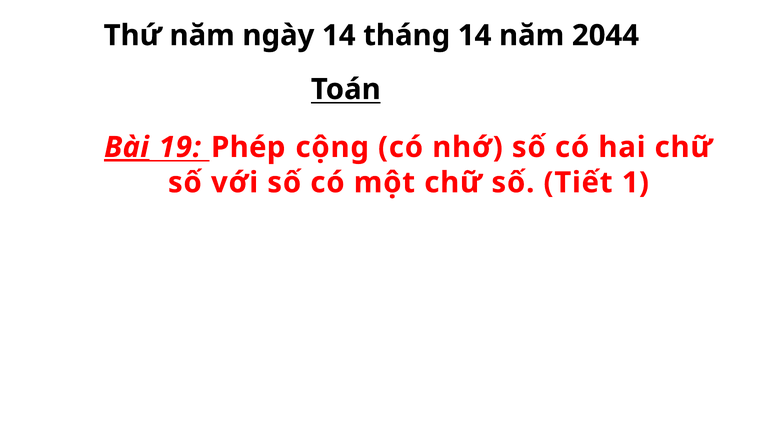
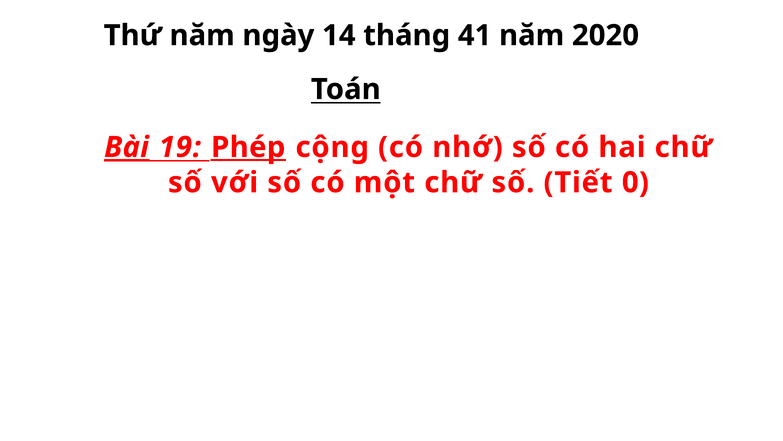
tháng 14: 14 -> 41 (475, 35)
2044: 2044 -> 2020 (605, 35)
Phép underline: none -> present (248, 147)
1: 1 -> 0 (635, 182)
